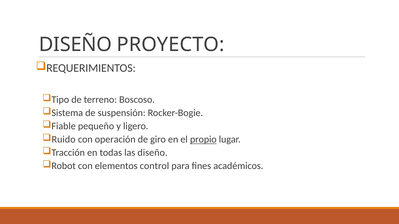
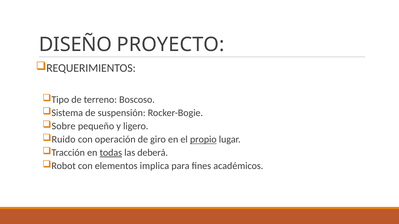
Fiable: Fiable -> Sobre (64, 126)
todas underline: none -> present (111, 153)
las diseño: diseño -> deberá (153, 153)
control: control -> implica (154, 166)
